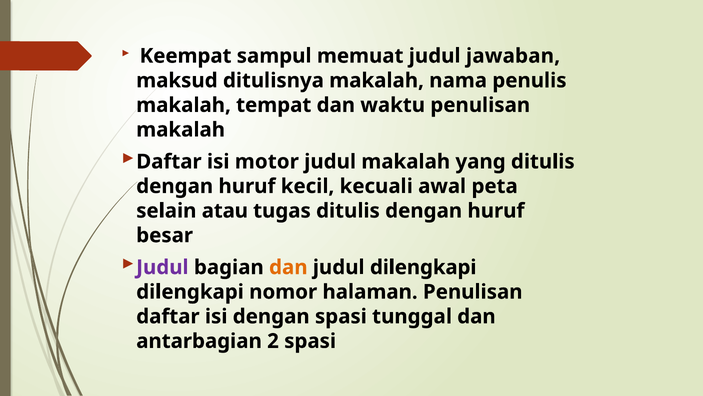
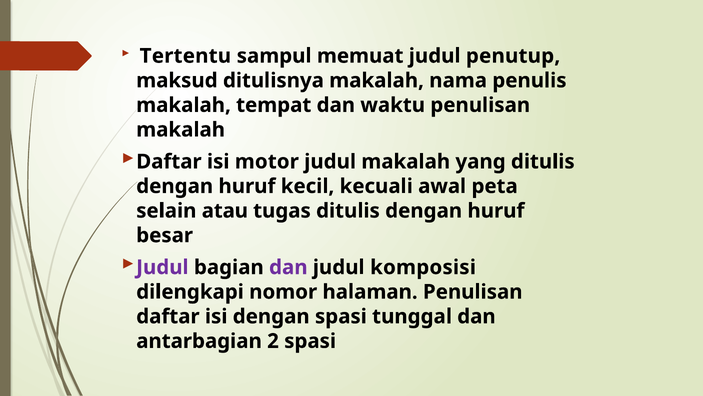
Keempat: Keempat -> Tertentu (185, 56)
jawaban: jawaban -> penutup (513, 56)
dan colour: orange -> purple (288, 267)
judul dilengkapi: dilengkapi -> komposisi (423, 267)
